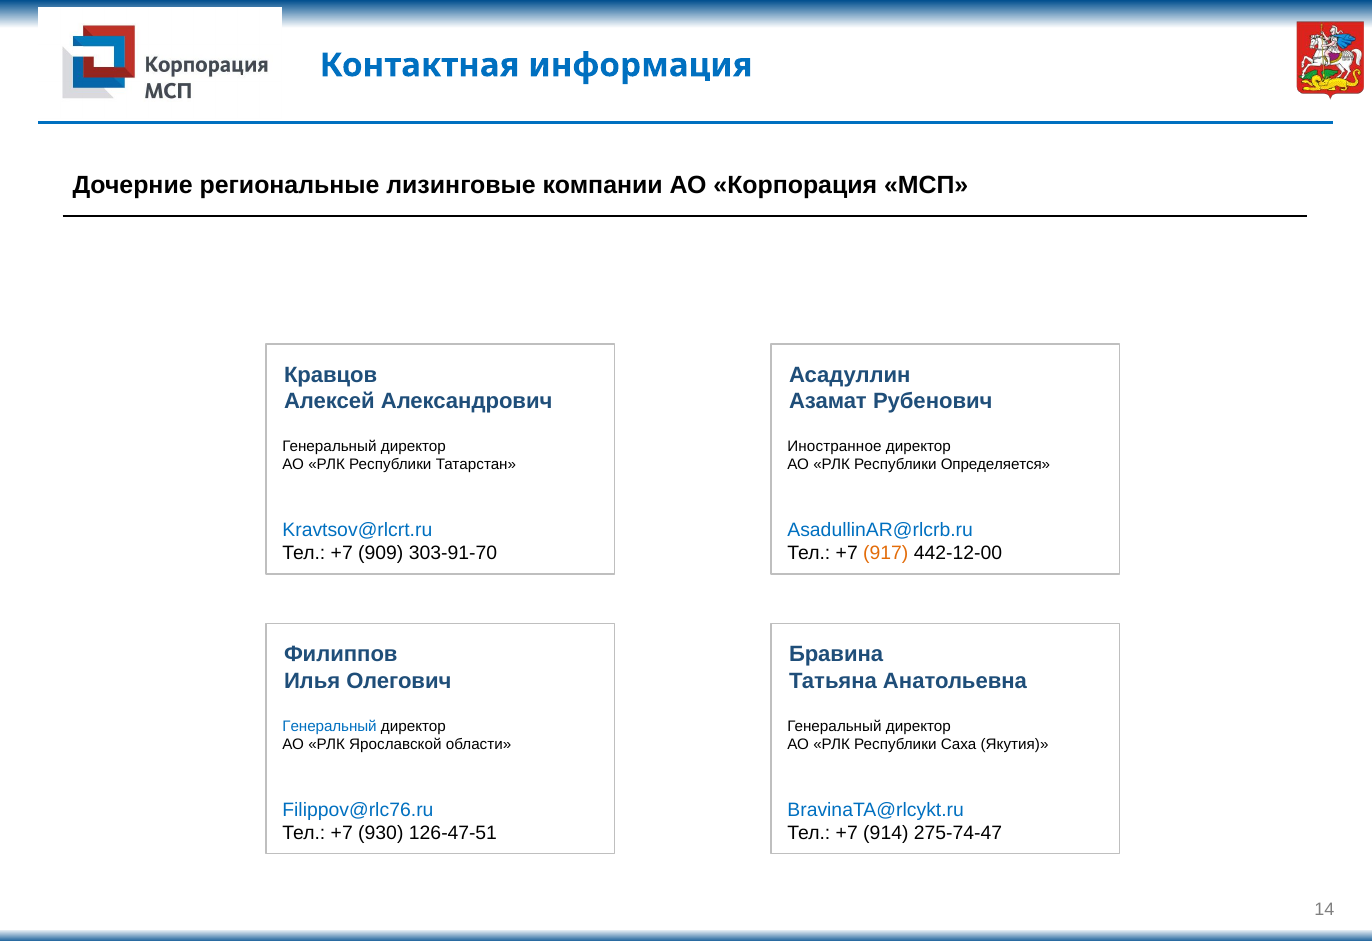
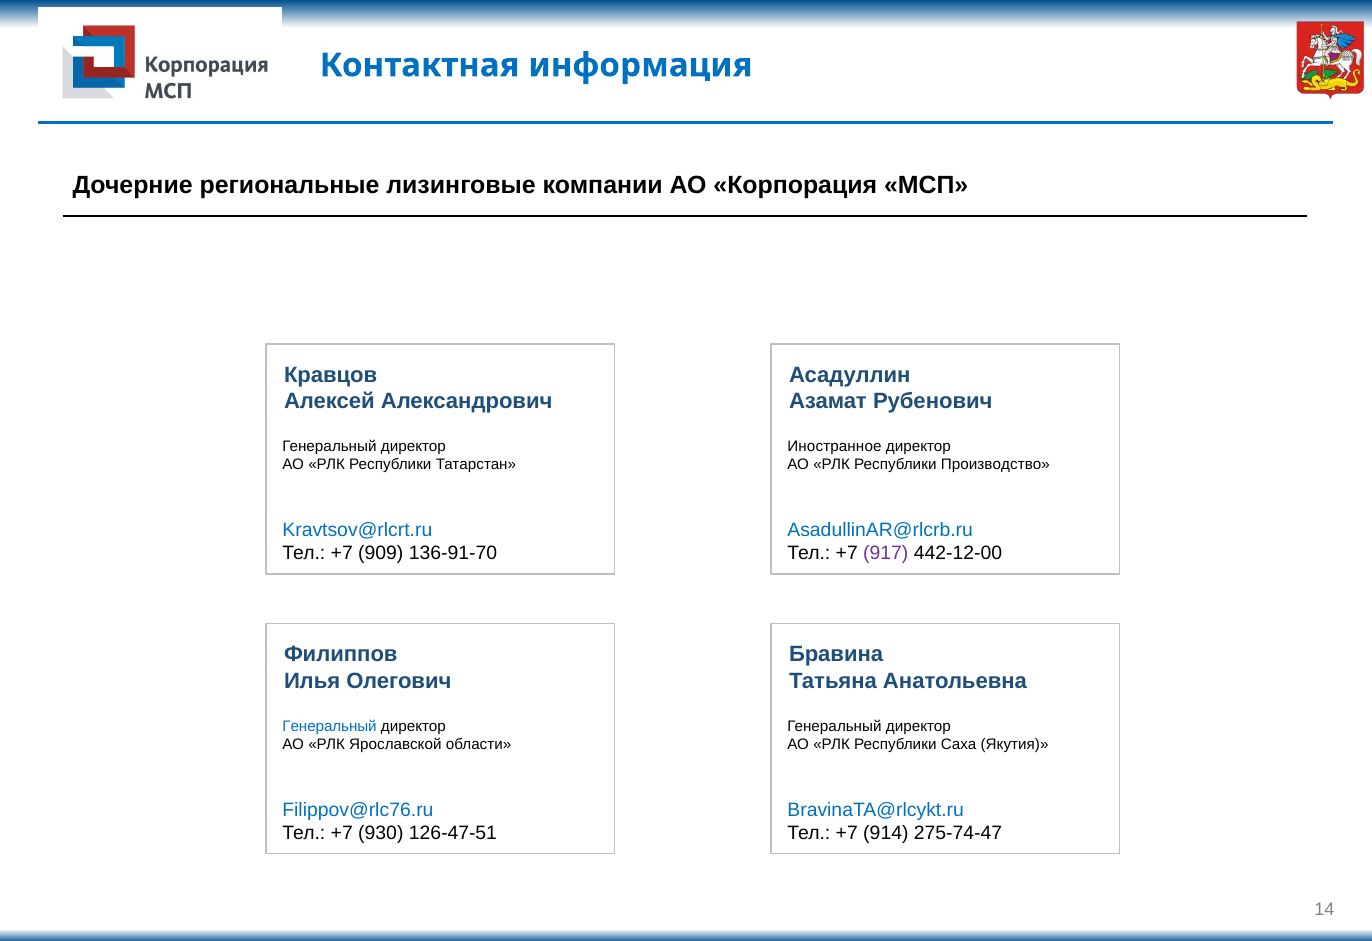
Определяется: Определяется -> Производство (995, 465)
303-91-70: 303-91-70 -> 136-91-70 (453, 553)
917 colour: orange -> purple (886, 553)
